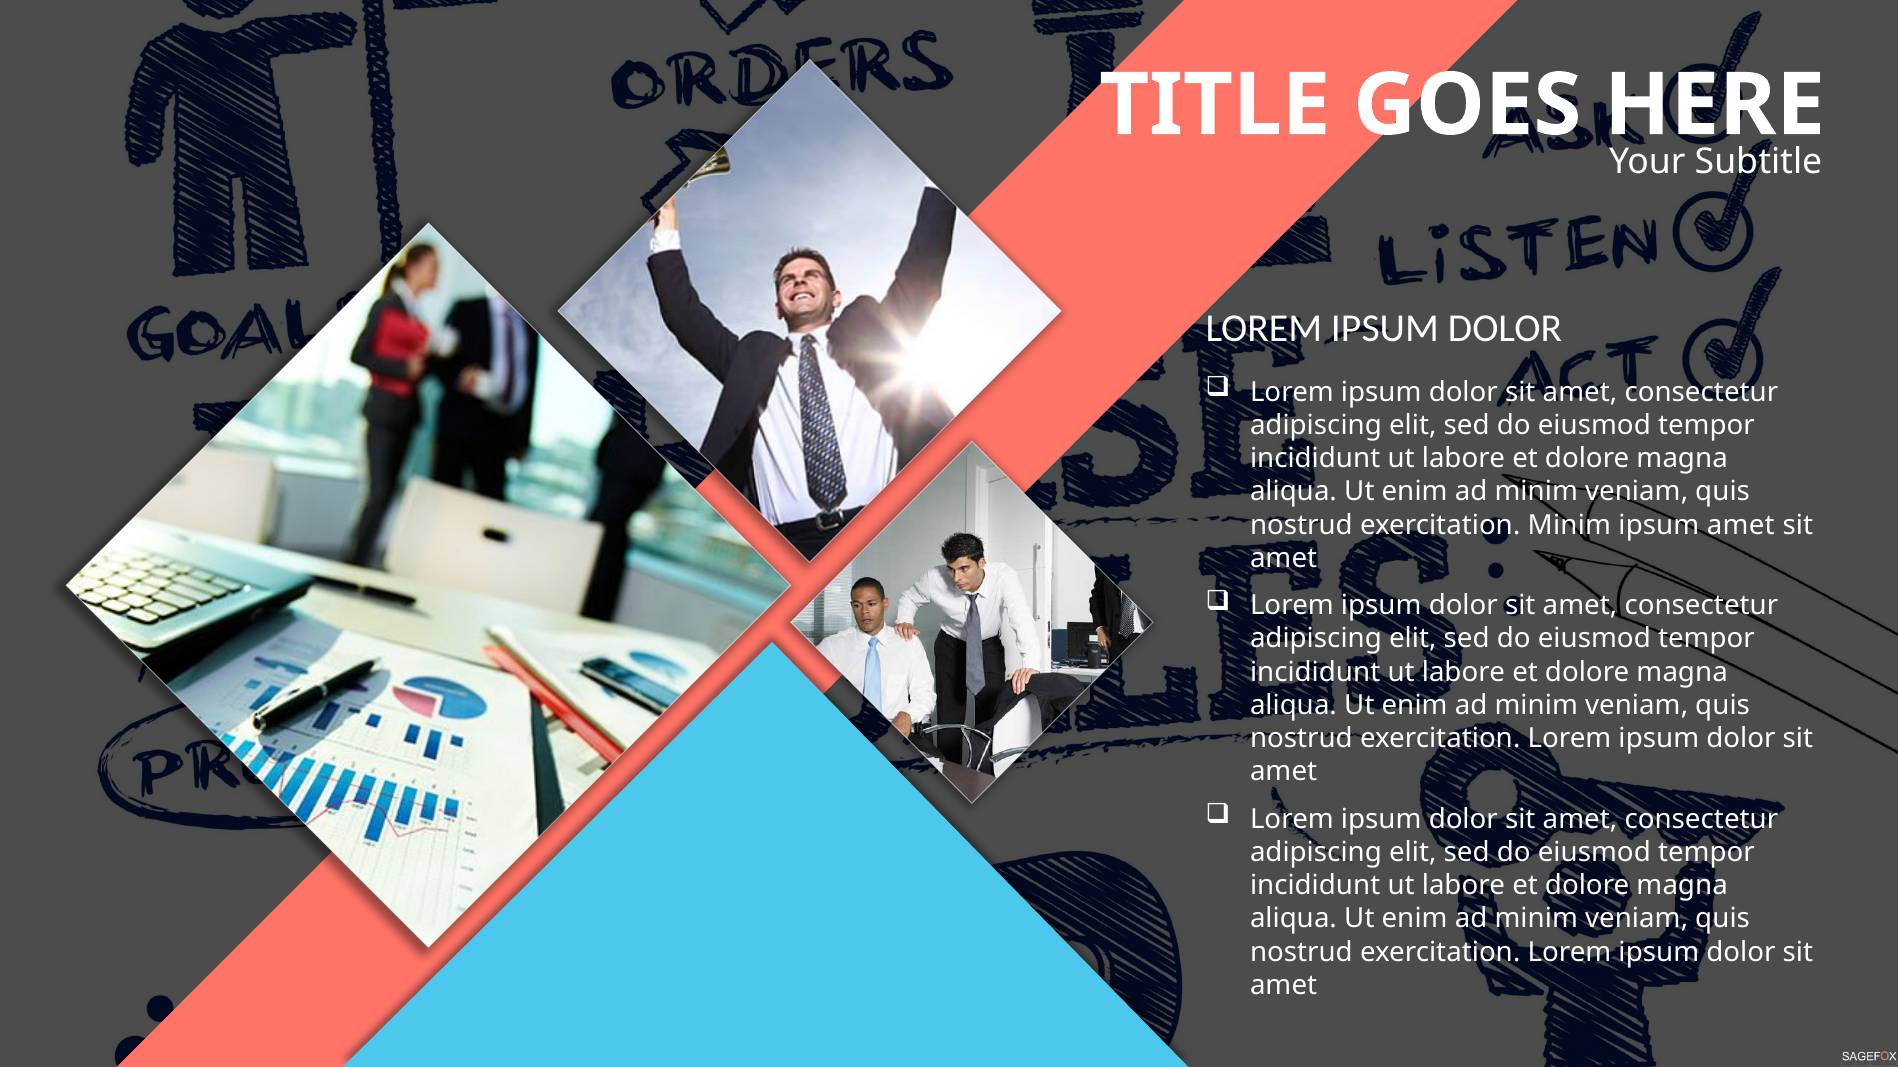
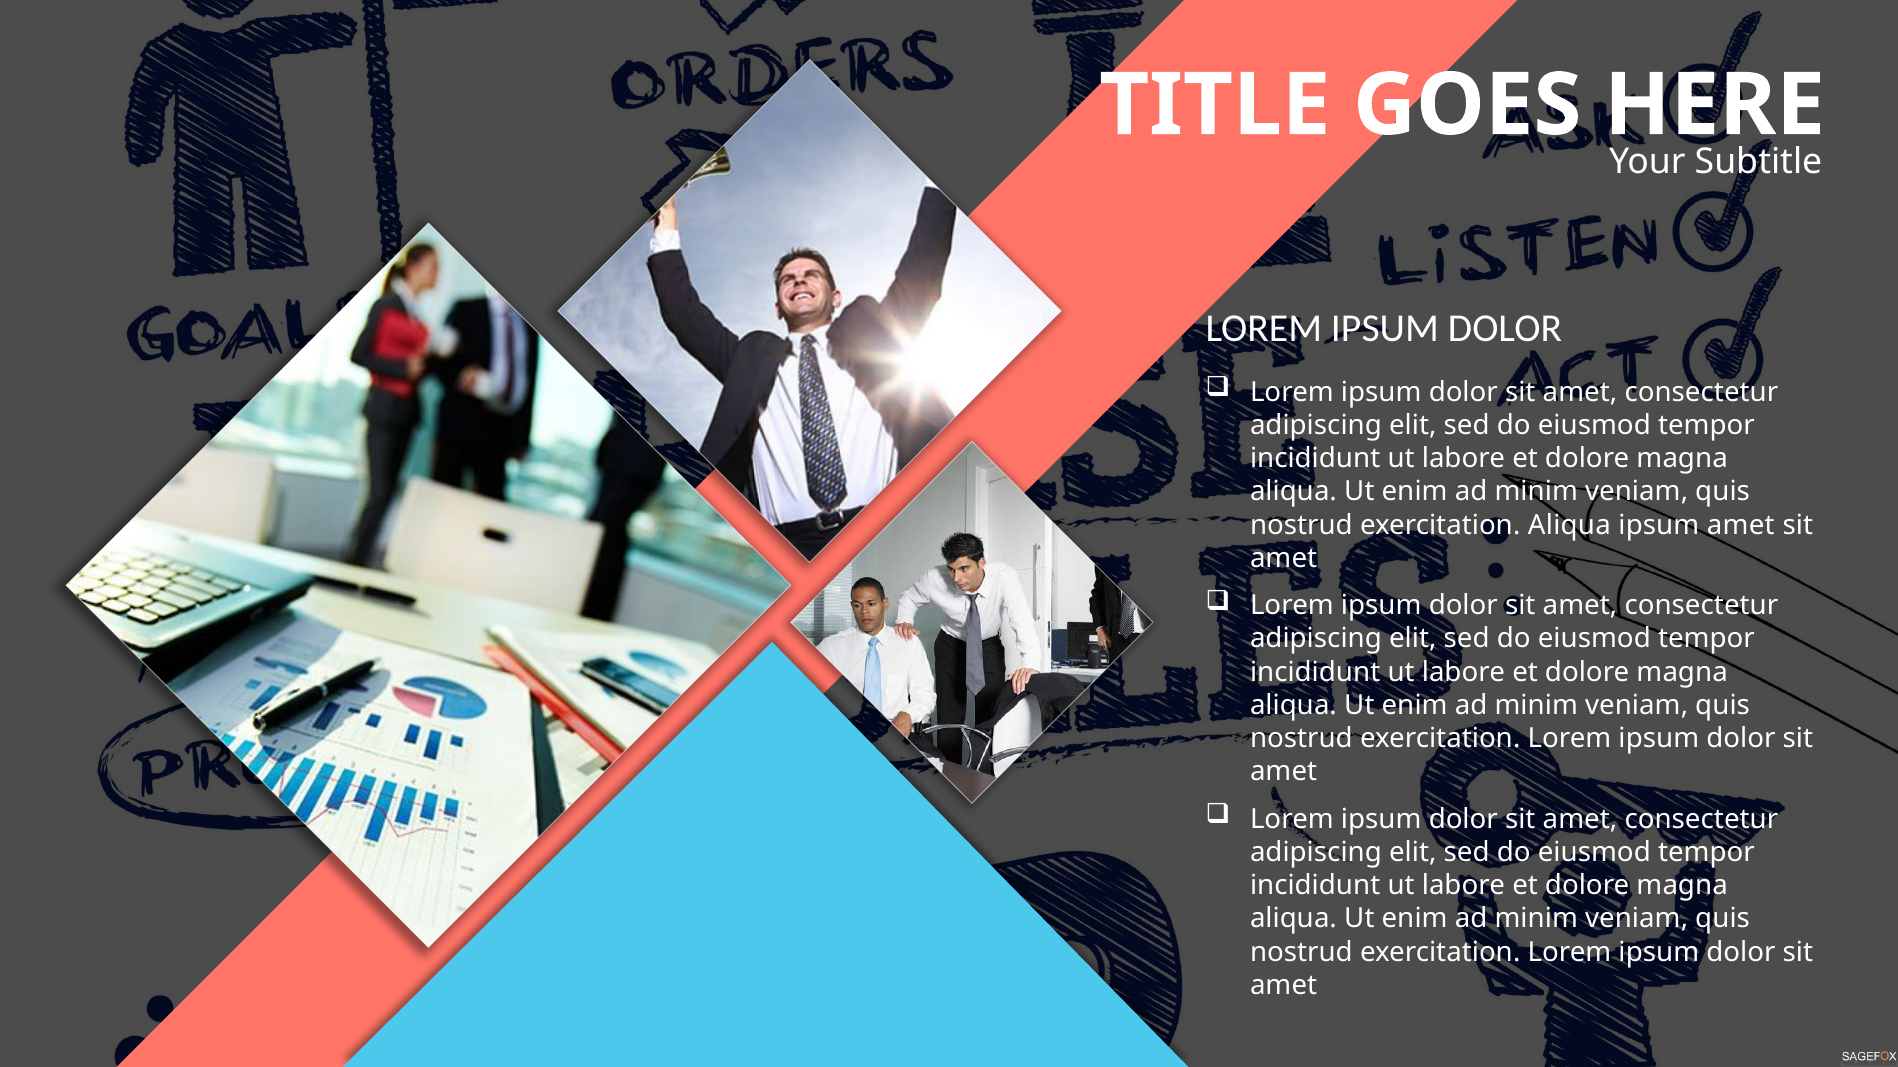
exercitation Minim: Minim -> Aliqua (1569, 525)
